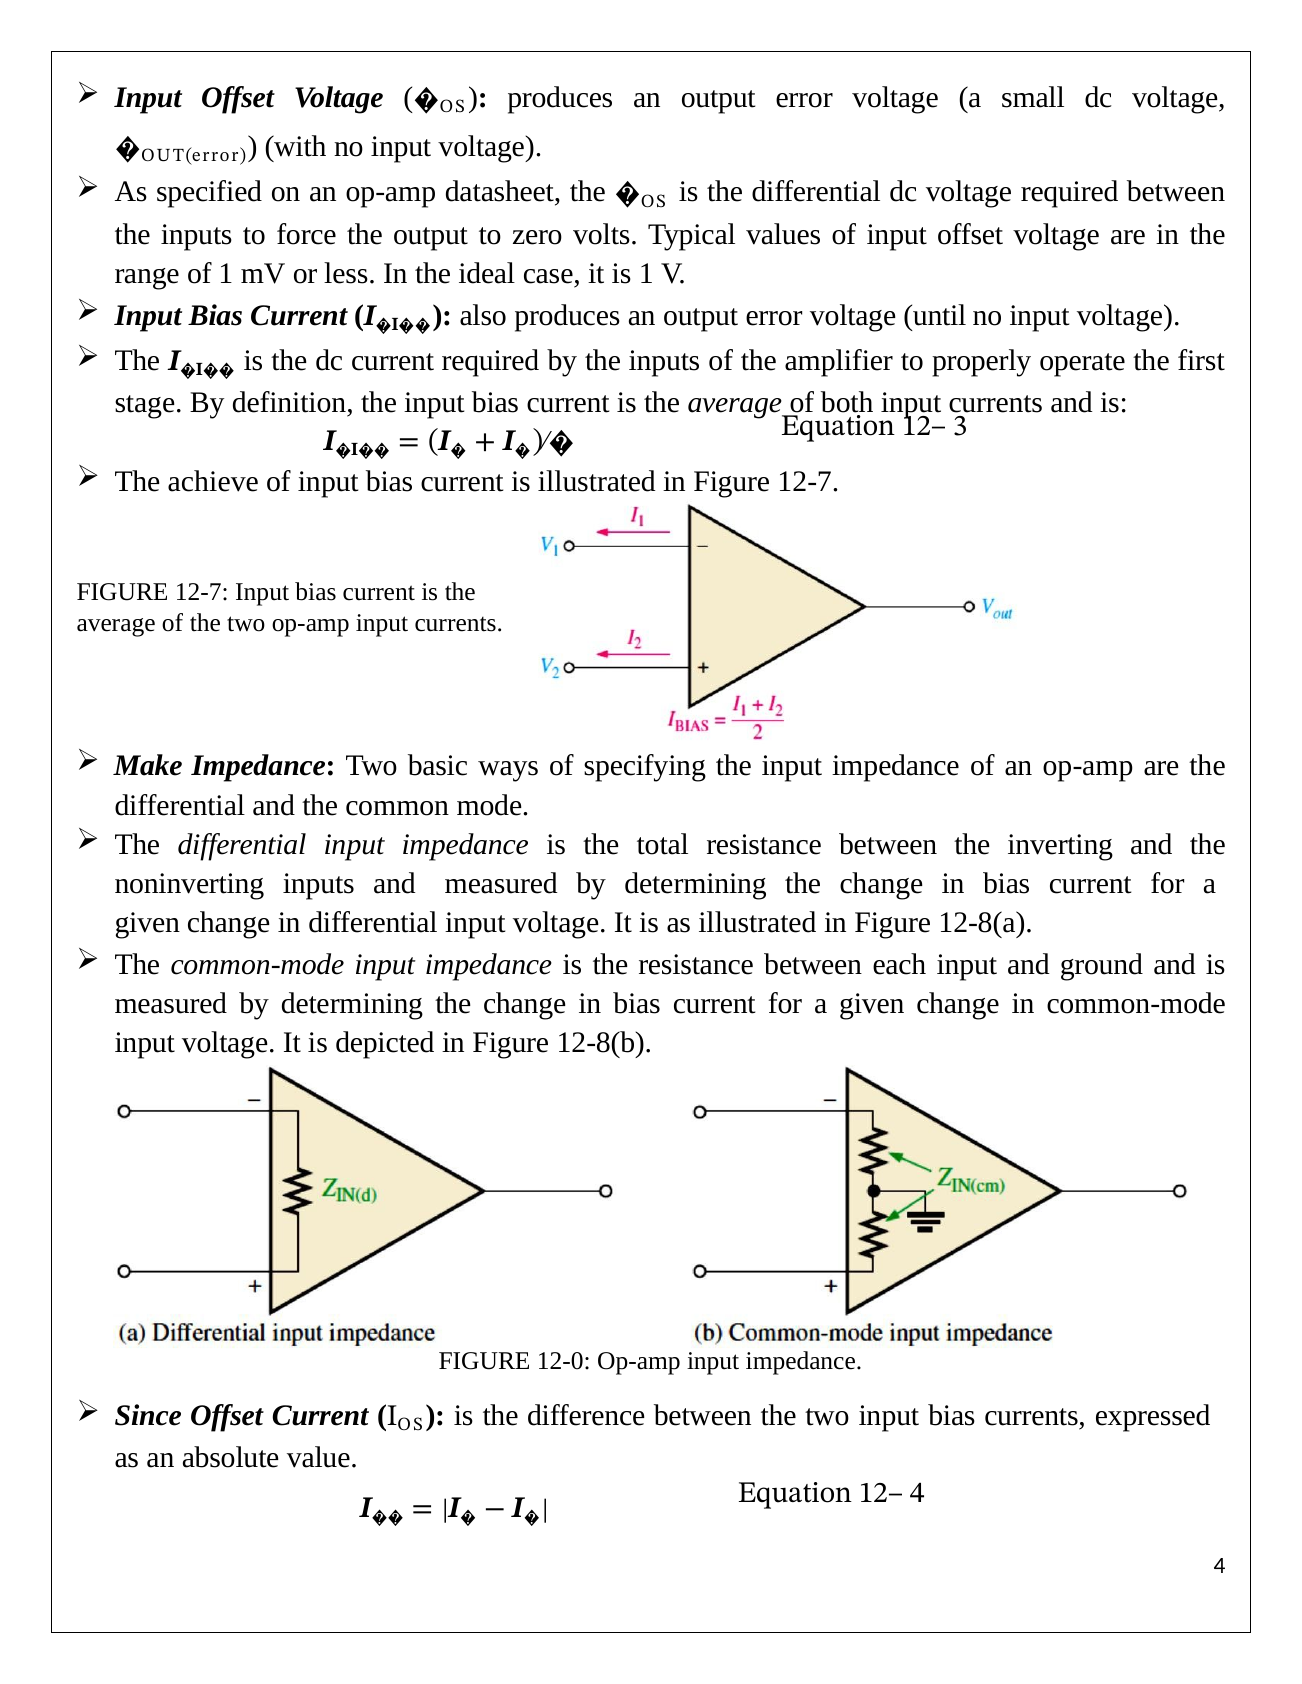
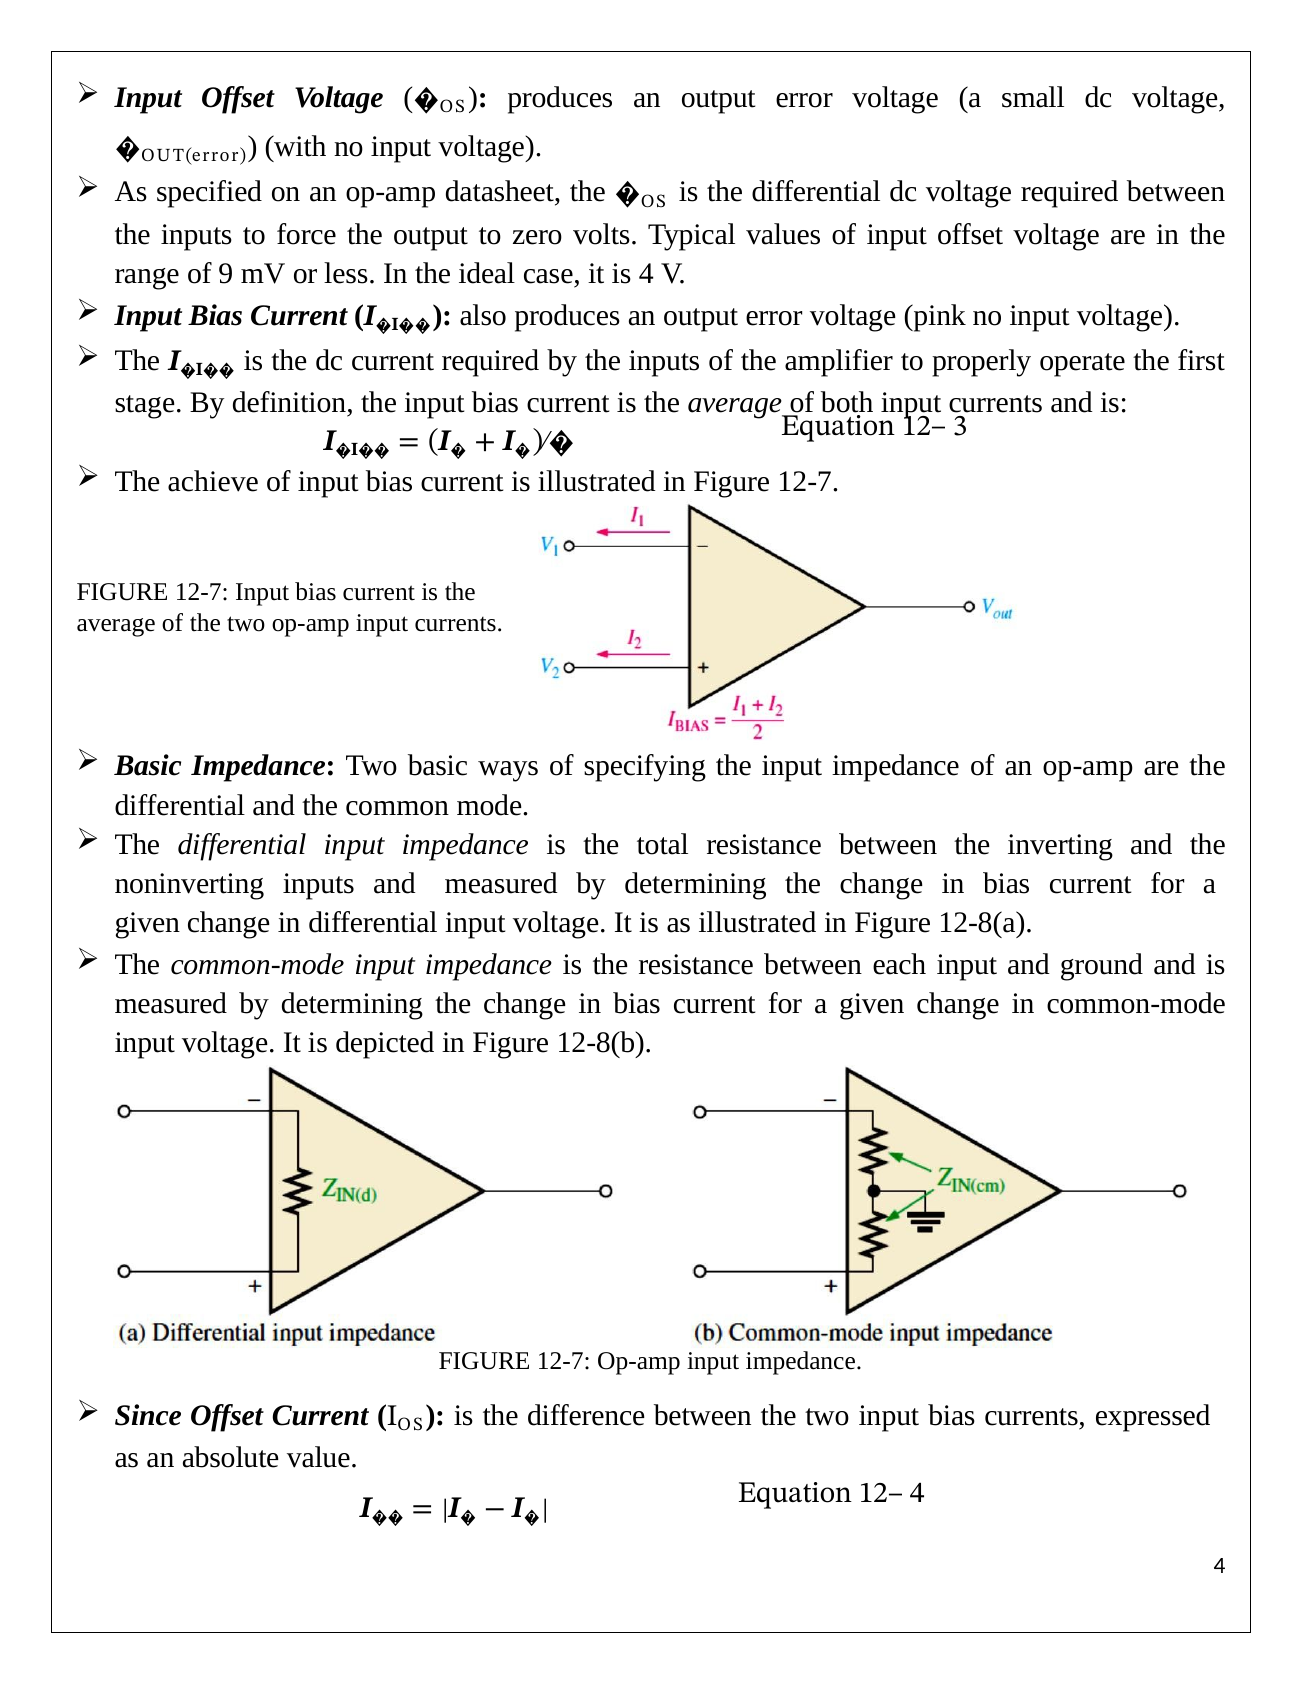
of 1: 1 -> 9 (226, 274)
is 1: 1 -> 4 (646, 274)
until: until -> pink (935, 316)
Make: Make -> Basic (148, 766)
12-0: 12-0 -> 12-7 (564, 1362)
